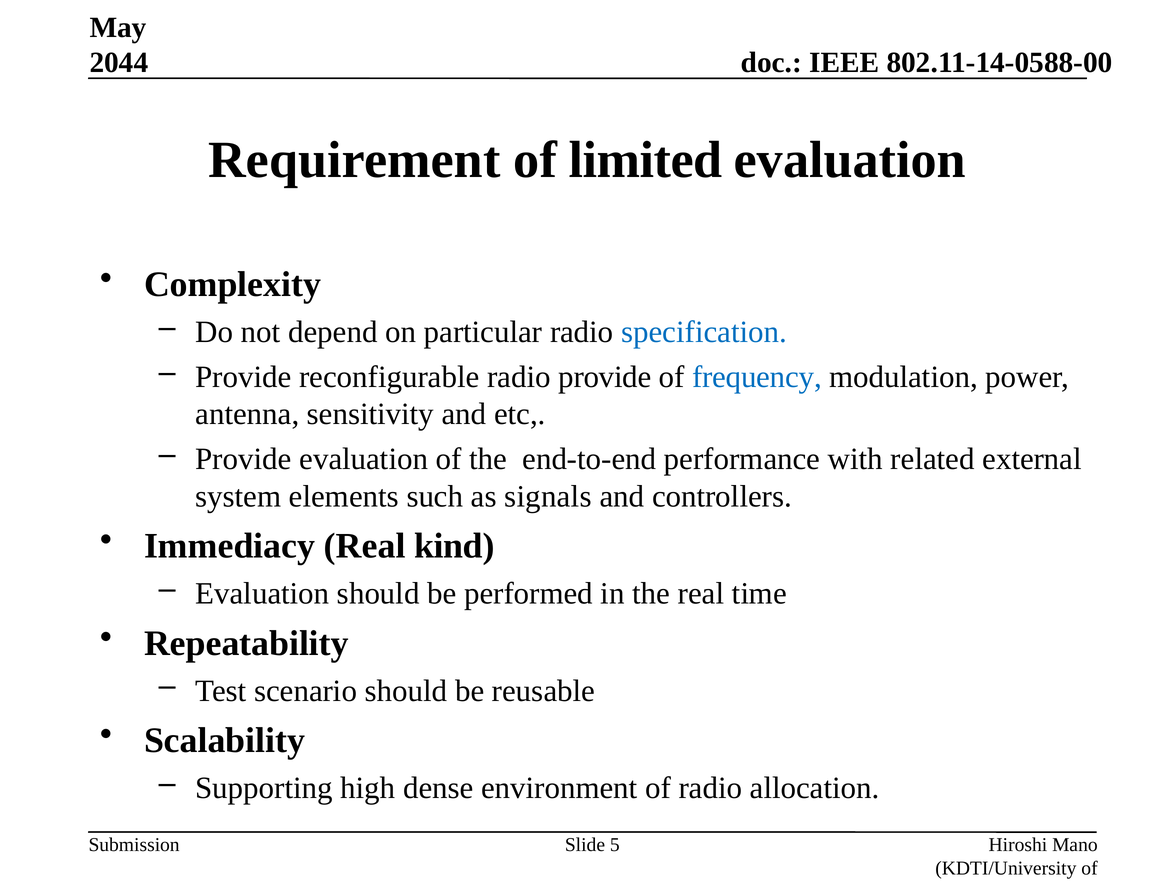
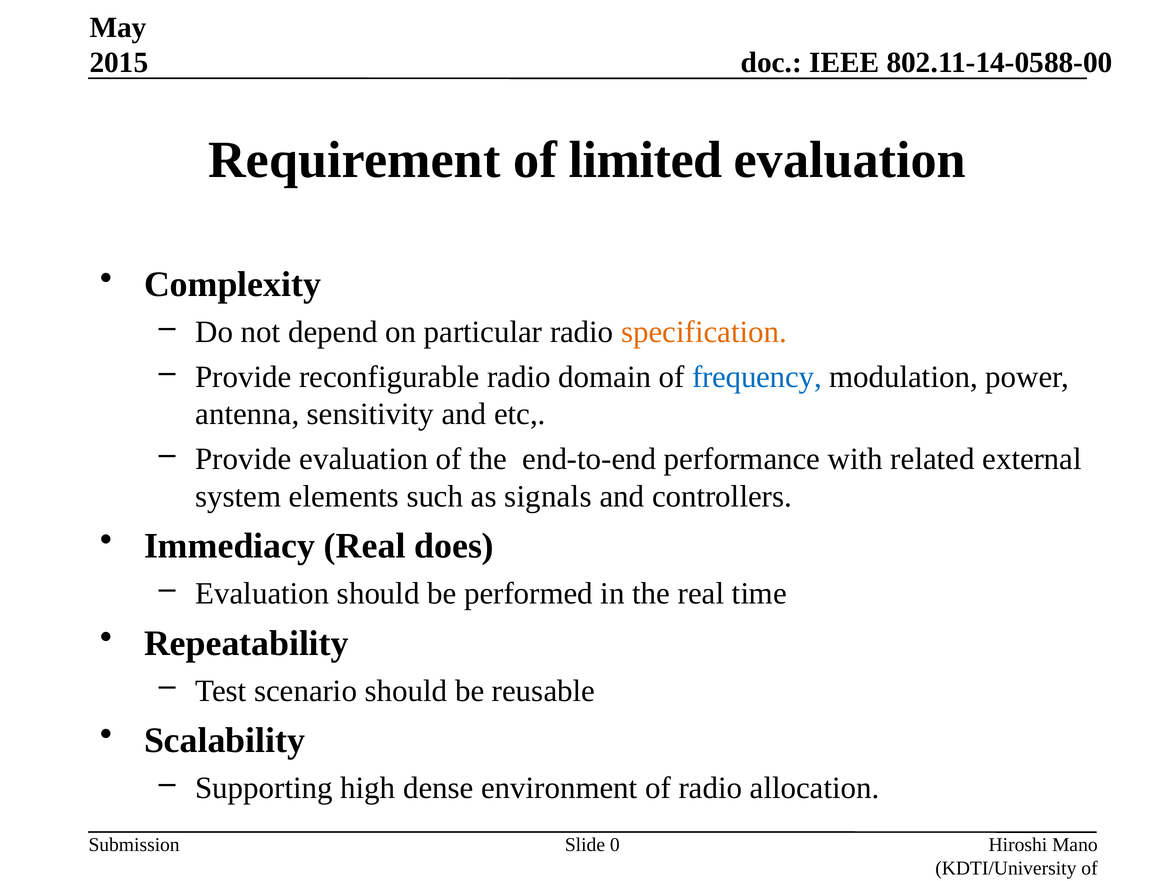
2044: 2044 -> 2015 (119, 63)
specification colour: blue -> orange (704, 332)
radio provide: provide -> domain (605, 377)
kind: kind -> does (454, 546)
5: 5 -> 0 (615, 845)
